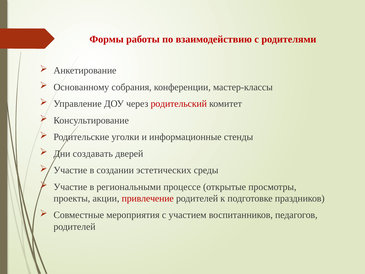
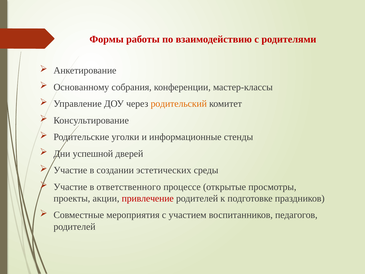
родительский colour: red -> orange (179, 104)
создавать: создавать -> успешной (93, 153)
региональными: региональными -> ответственного (129, 187)
